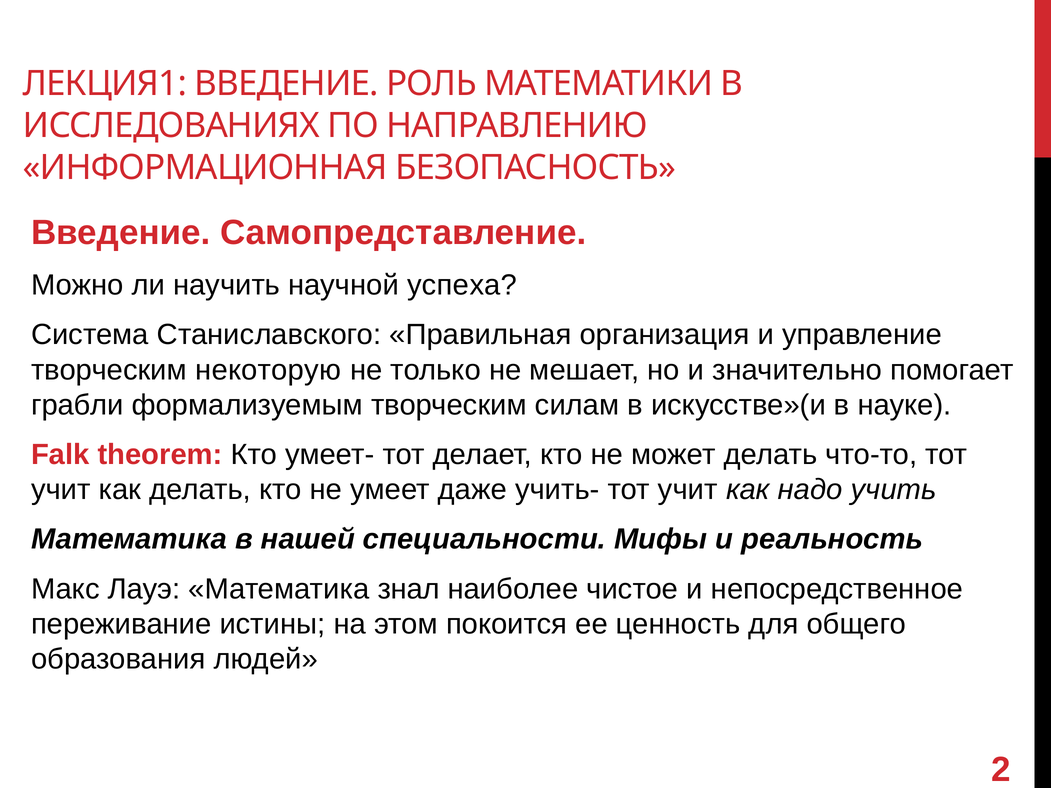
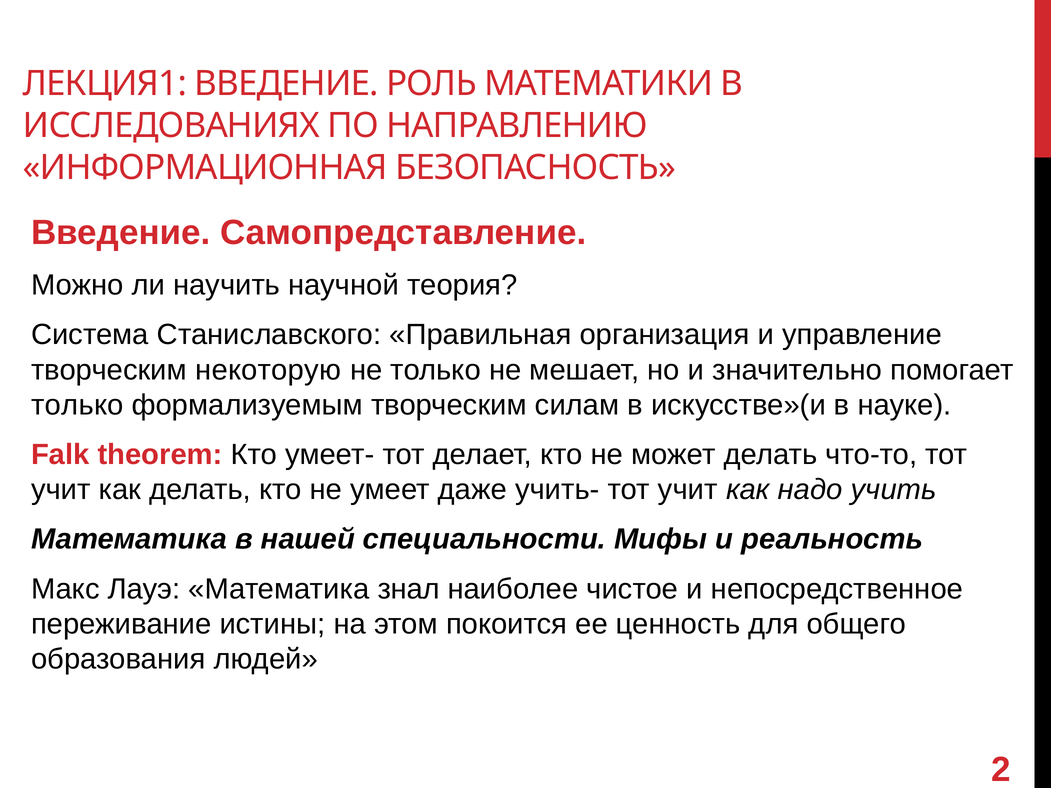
успеха: успеха -> теория (462, 285)
грабли: грабли -> только (77, 405)
